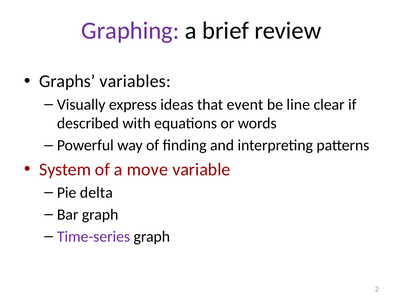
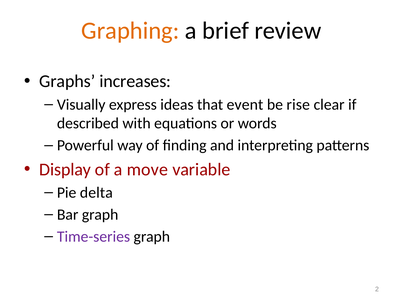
Graphing colour: purple -> orange (130, 31)
variables: variables -> increases (135, 81)
line: line -> rise (298, 104)
System: System -> Display (65, 169)
